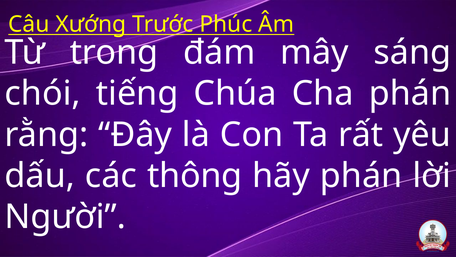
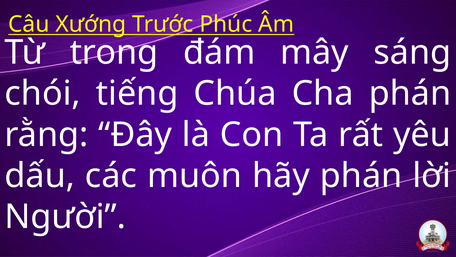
thông: thông -> muôn (195, 175)
